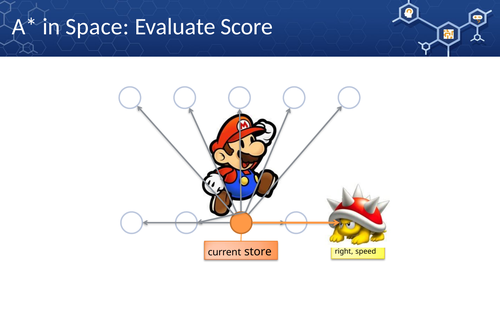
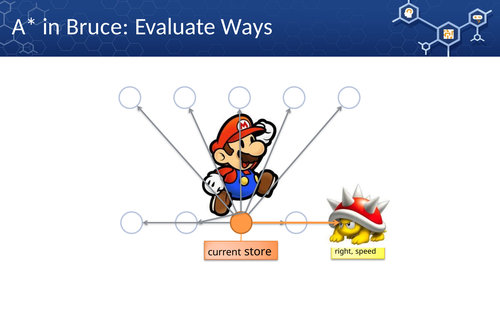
Space: Space -> Bruce (97, 27)
Score: Score -> Ways (247, 27)
